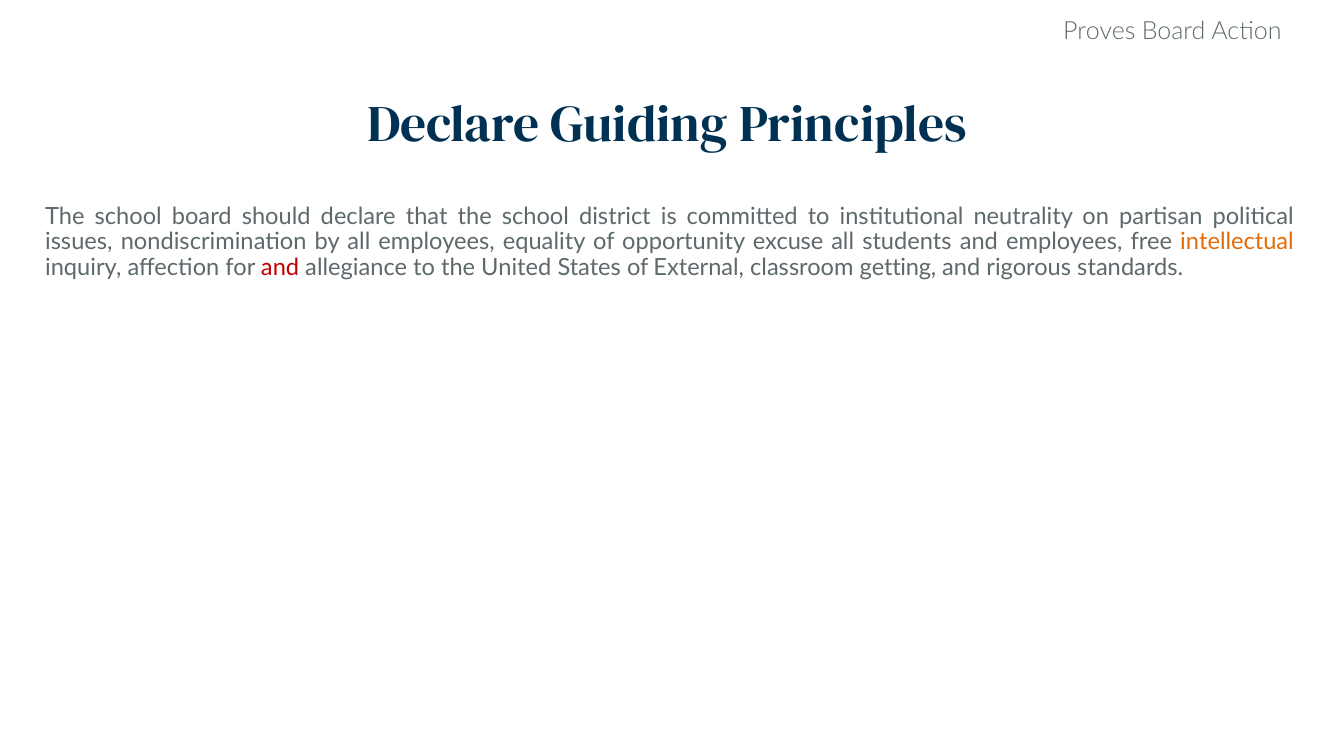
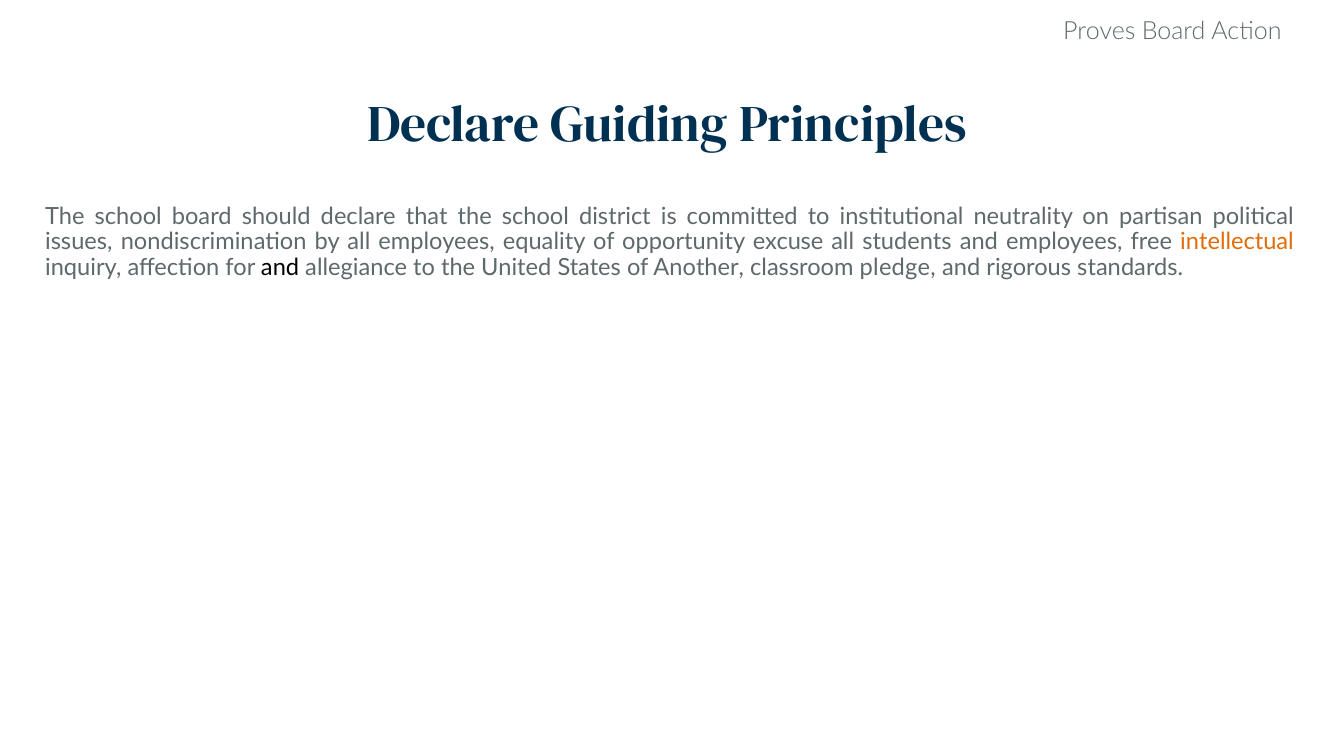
and colour: red -> black (280, 268)
External: External -> Another (699, 268)
getting: getting -> pledge (898, 268)
